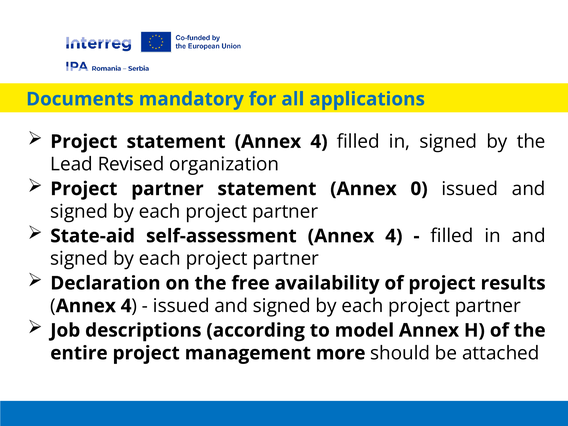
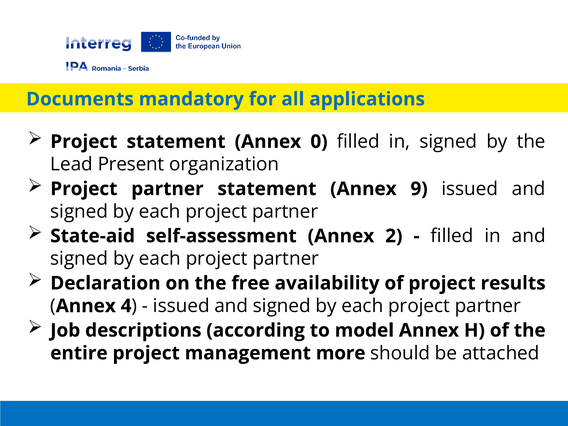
statement Annex 4: 4 -> 0 (319, 142)
Revised: Revised -> Present (131, 164)
0: 0 -> 9 (419, 189)
self-assessment Annex 4: 4 -> 2 (394, 236)
